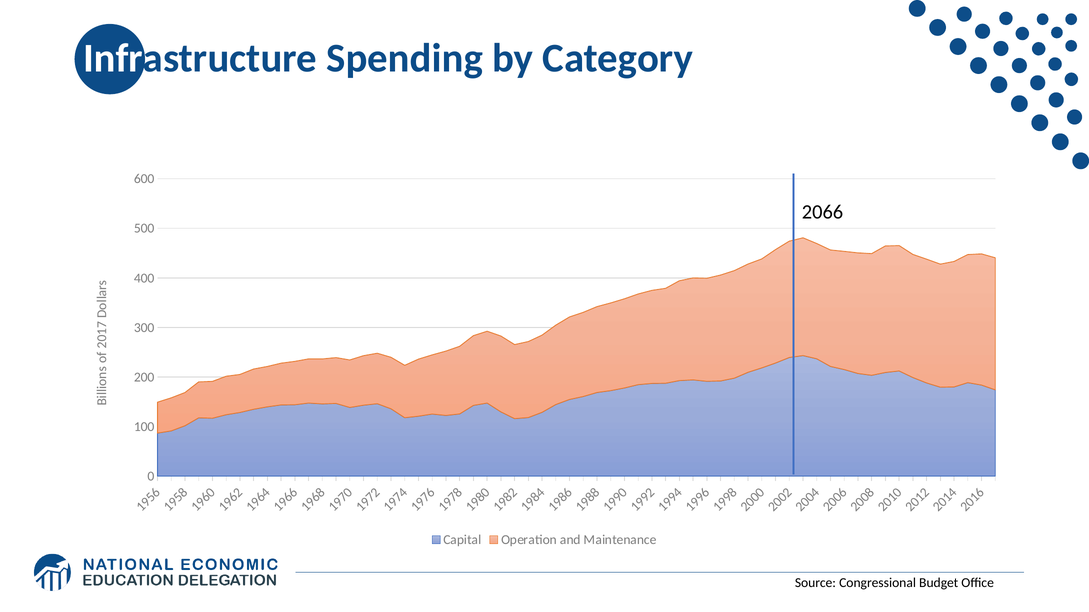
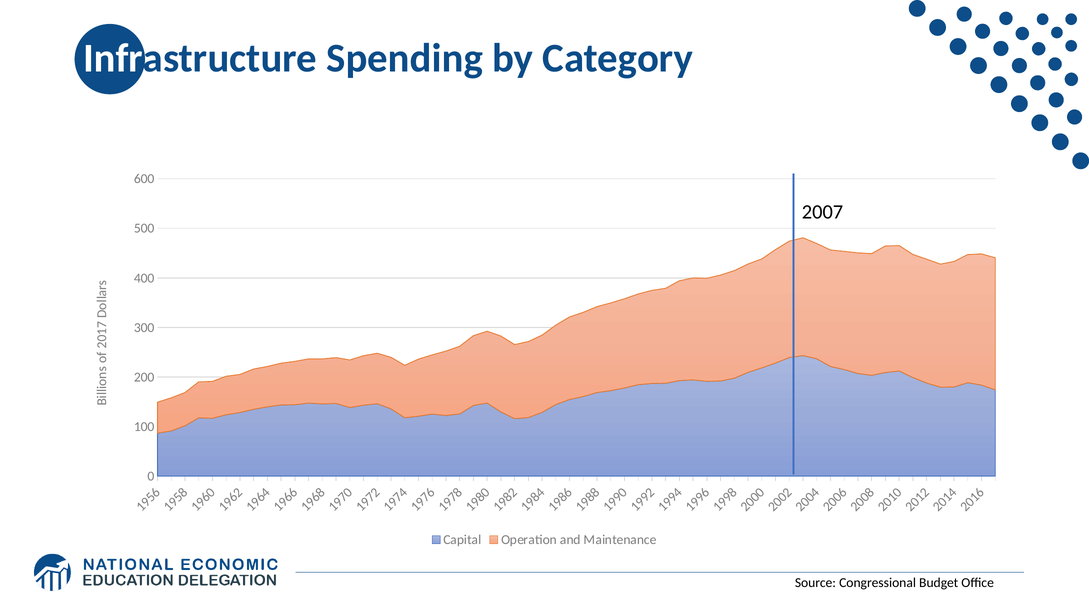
2066: 2066 -> 2007 (823, 212)
